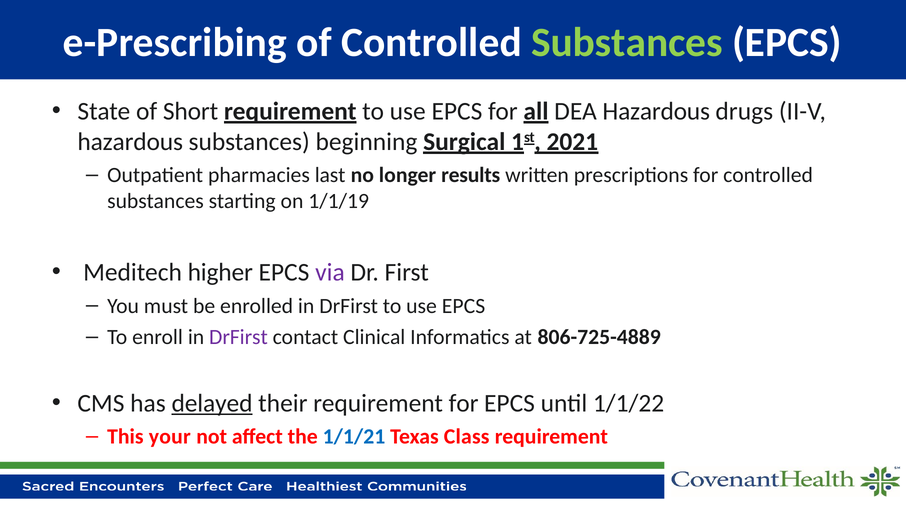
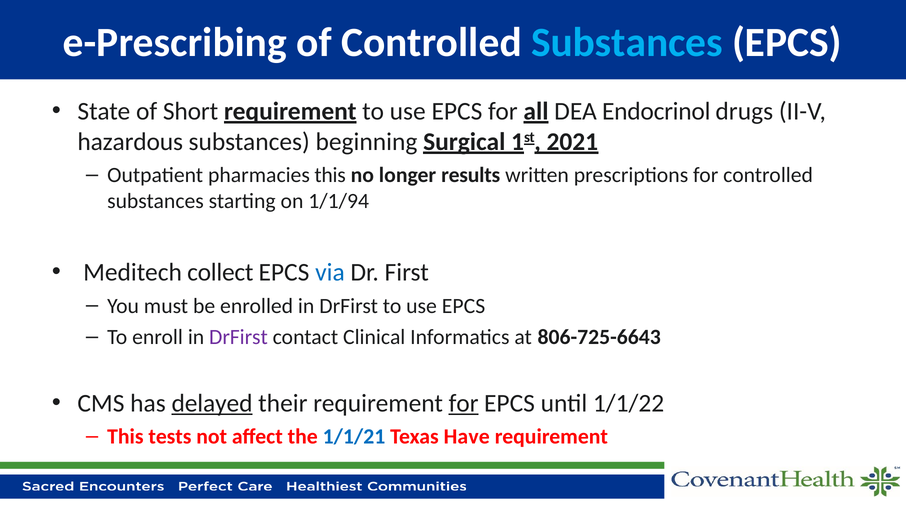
Substances colour: light green -> light blue (627, 42)
DEA Hazardous: Hazardous -> Endocrinol (656, 111)
pharmacies last: last -> this (330, 175)
1/1/19: 1/1/19 -> 1/1/94 (339, 201)
higher: higher -> collect (220, 272)
via colour: purple -> blue (330, 272)
806-725-4889: 806-725-4889 -> 806-725-6643 (599, 337)
for underline: none -> present (464, 403)
your: your -> tests (170, 436)
Class: Class -> Have (467, 436)
